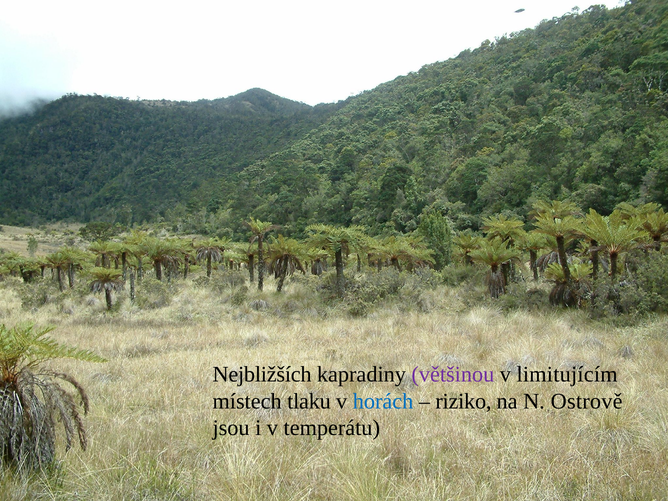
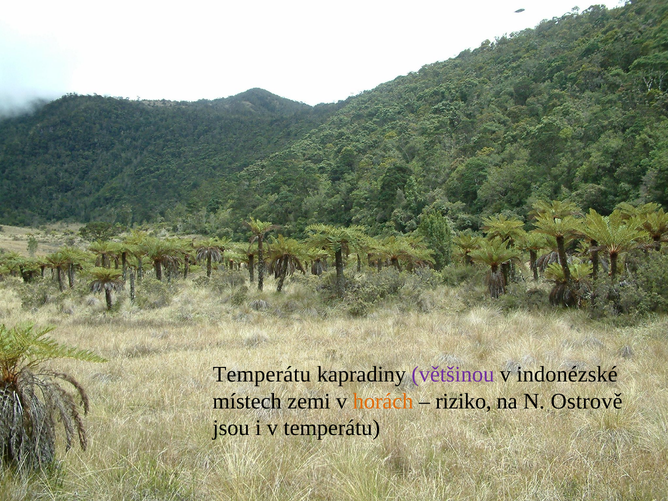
Nejbližších: Nejbližších -> Temperátu (262, 374)
limitujícím: limitujícím -> indonézské (567, 374)
tlaku: tlaku -> zemi (309, 401)
horách colour: blue -> orange (383, 401)
